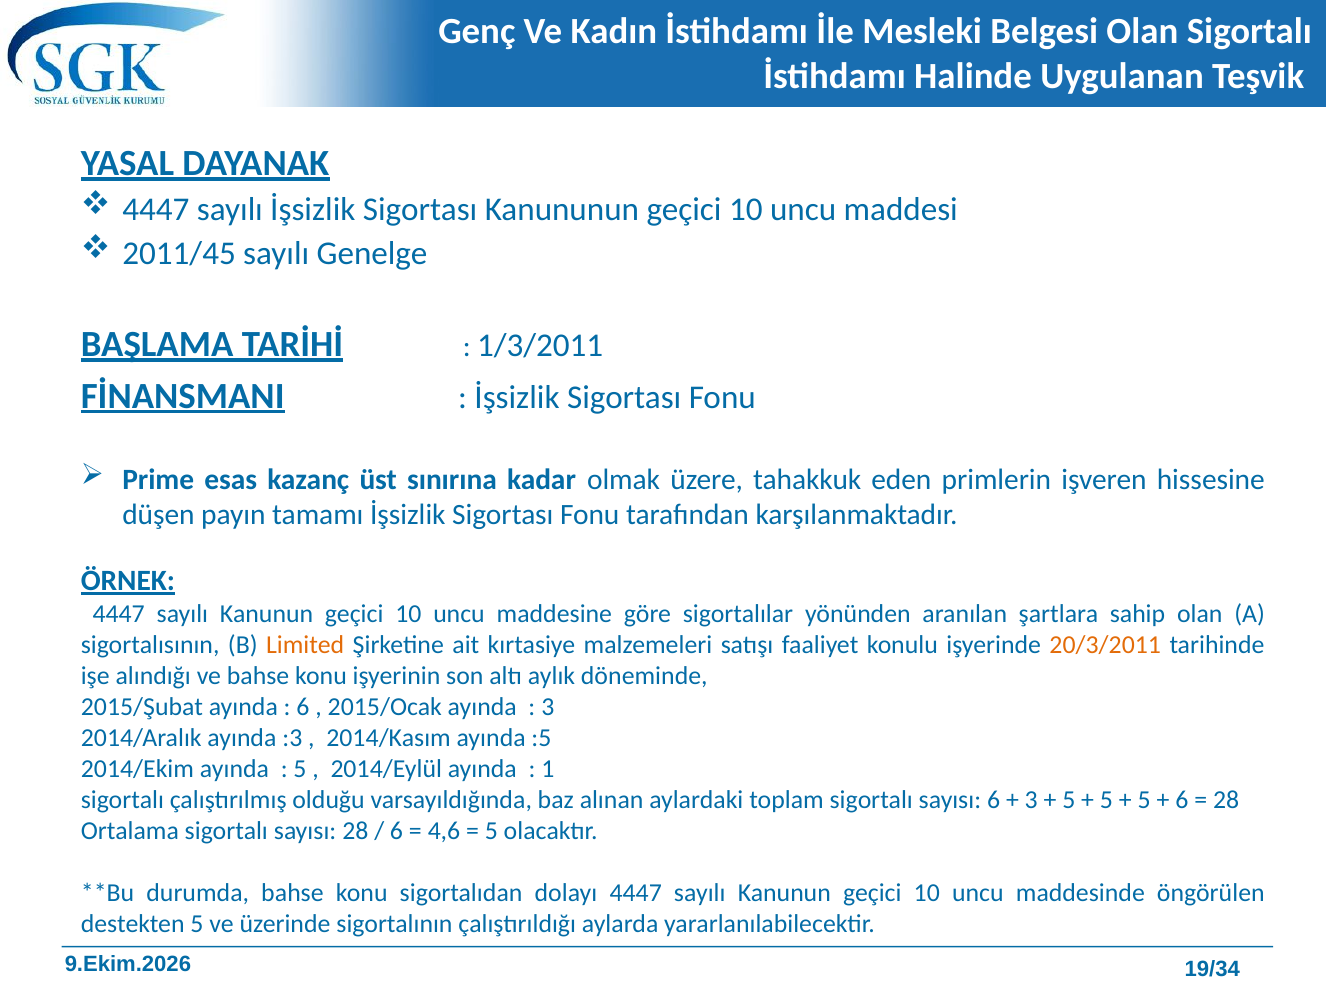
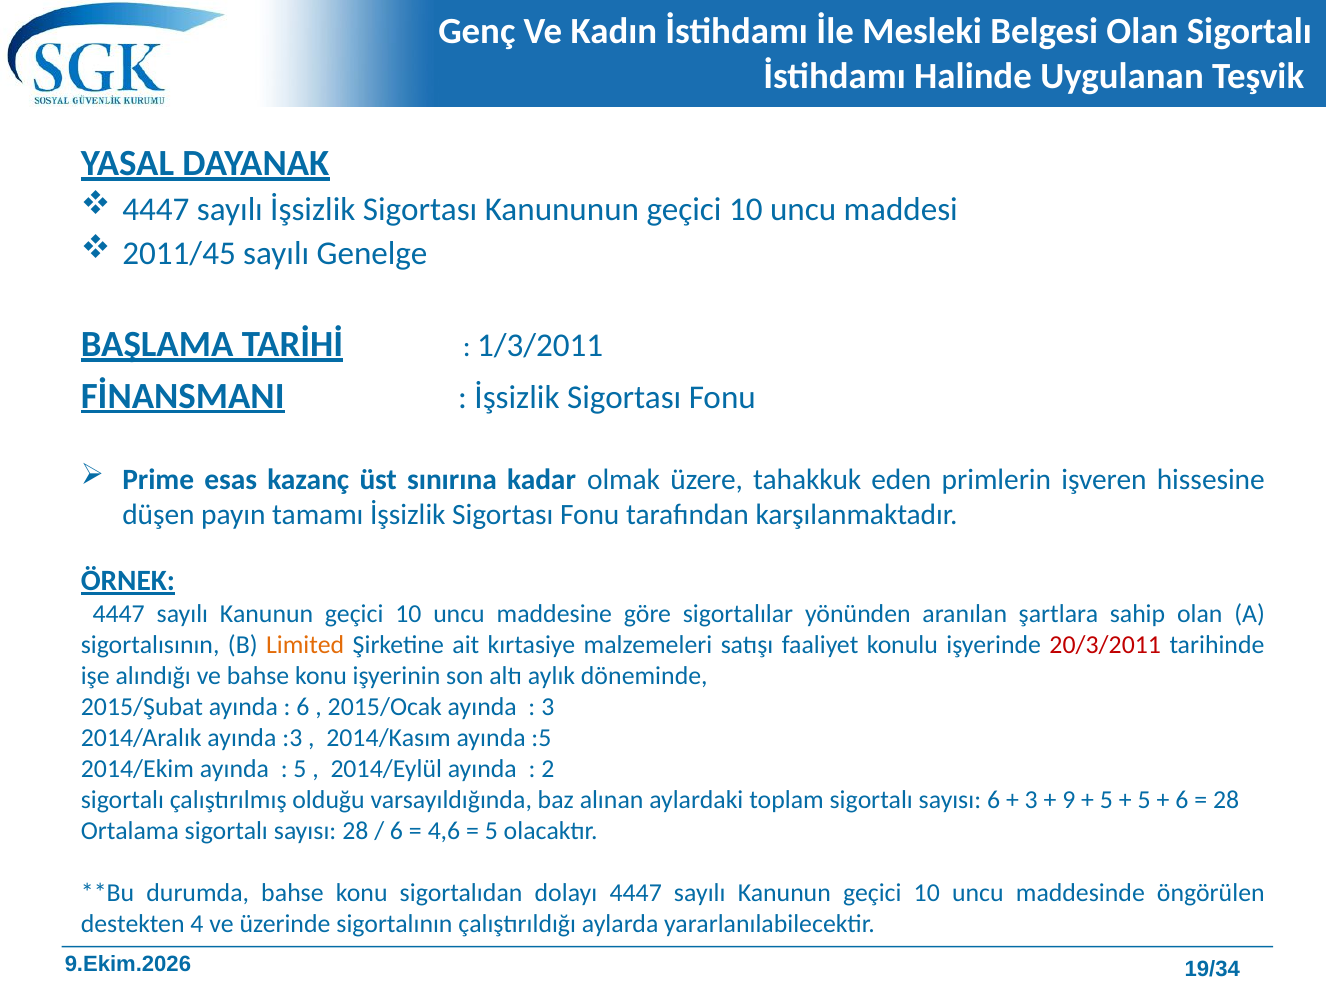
20/3/2011 colour: orange -> red (1105, 645)
1: 1 -> 2 (548, 768)
5: 5 -> 9 (1069, 799)
destekten 5: 5 -> 4 (197, 923)
